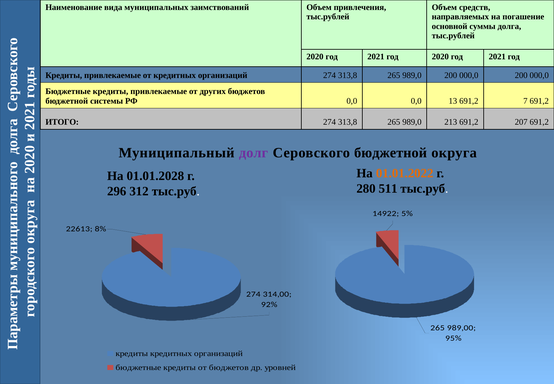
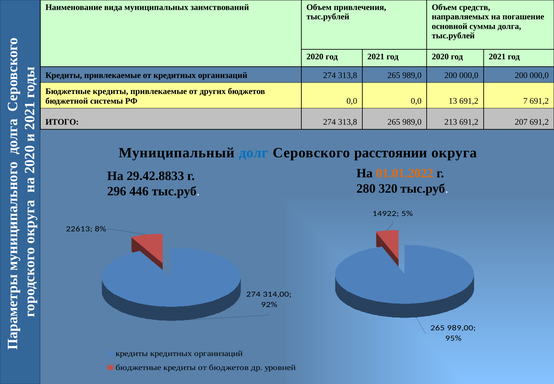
долг colour: purple -> blue (254, 153)
Серовского бюджетной: бюджетной -> расстоянии (391, 153)
01.01.2028: 01.01.2028 -> 29.42.8833 (155, 176)
511: 511 -> 320 (388, 189)
312: 312 -> 446 (139, 191)
